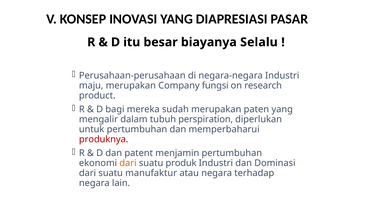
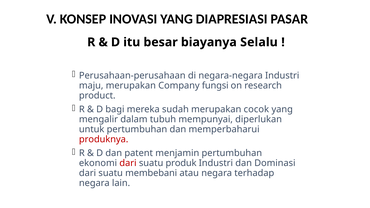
paten: paten -> cocok (256, 109)
perspiration: perspiration -> mempunyai (206, 119)
dari colour: orange -> red (128, 163)
manufaktur: manufaktur -> membebani (151, 173)
